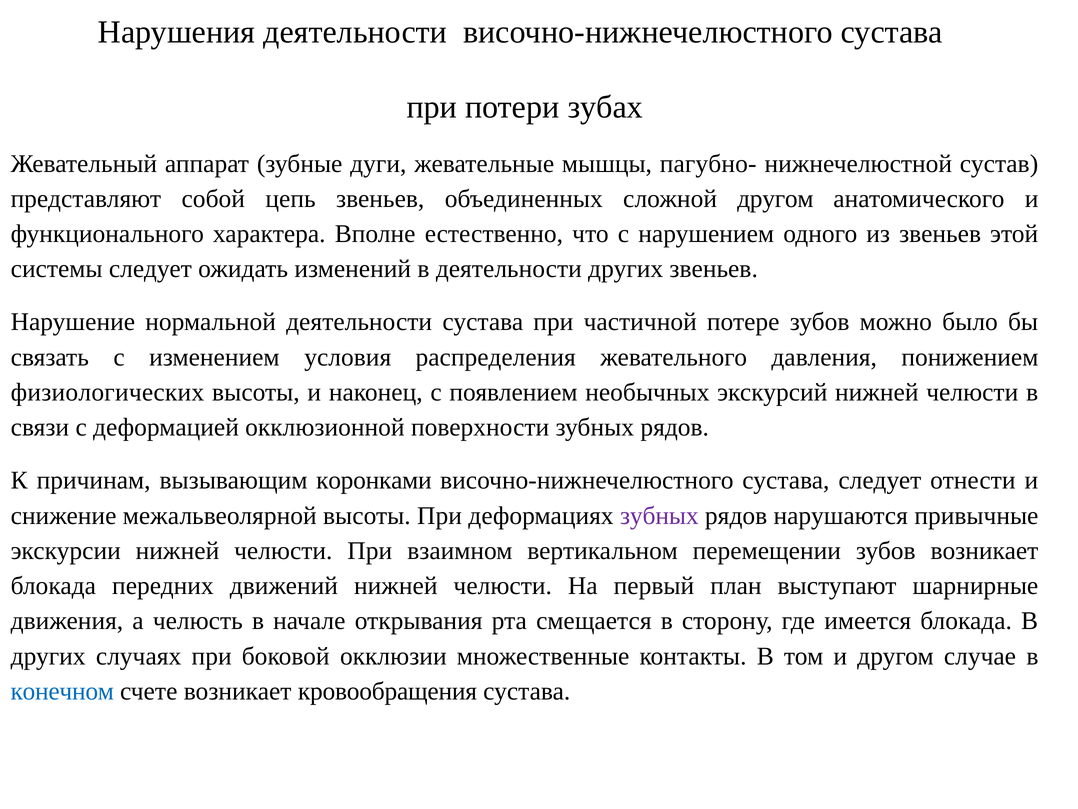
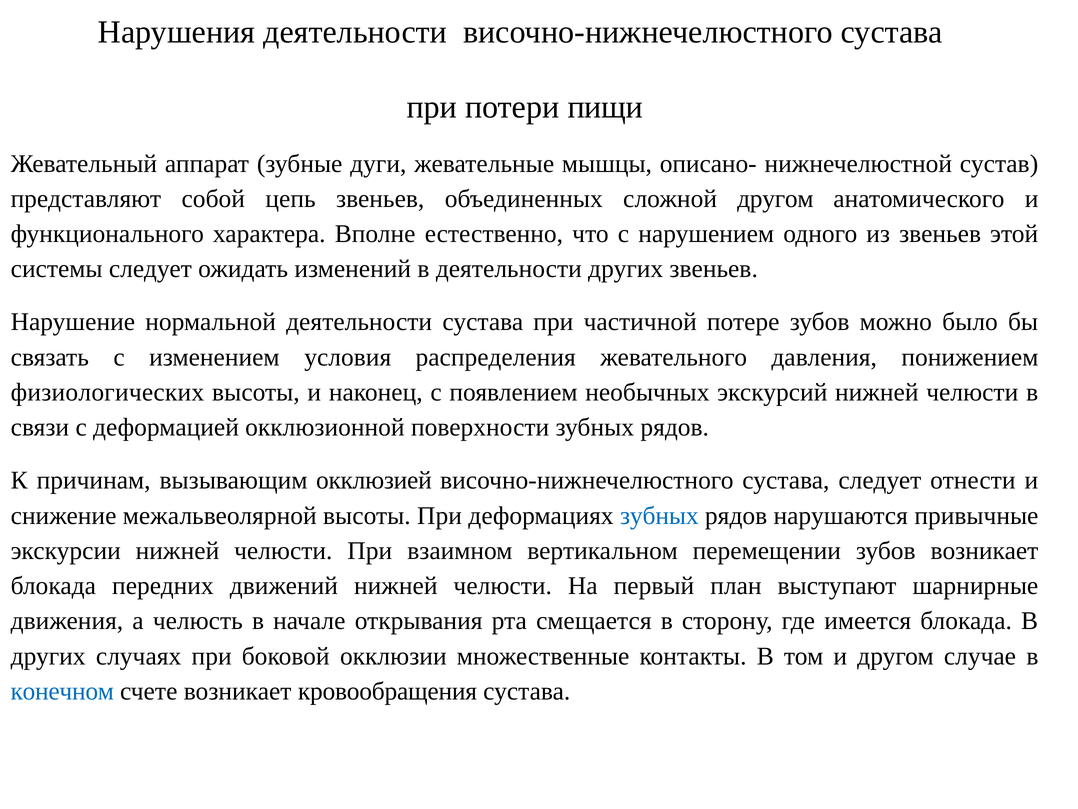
зубах: зубах -> пищи (605, 107)
пагубно-: пагубно- -> описано- (708, 164)
коронками: коронками -> окклюзией (374, 480)
зубных colour: purple -> blue (659, 515)
